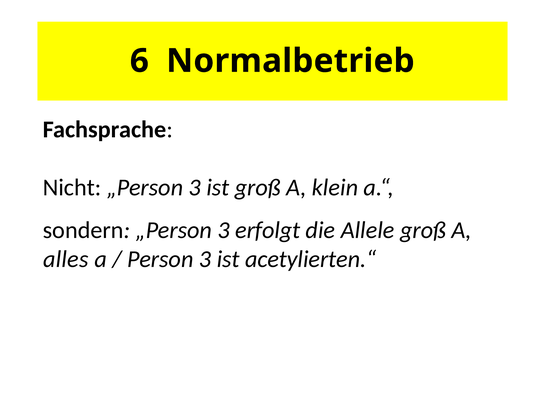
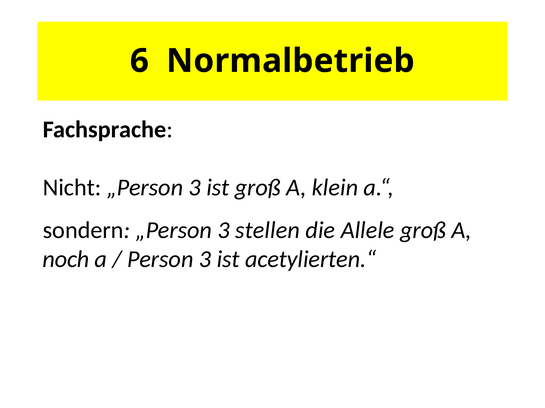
erfolgt: erfolgt -> stellen (268, 231)
alles: alles -> noch (66, 260)
